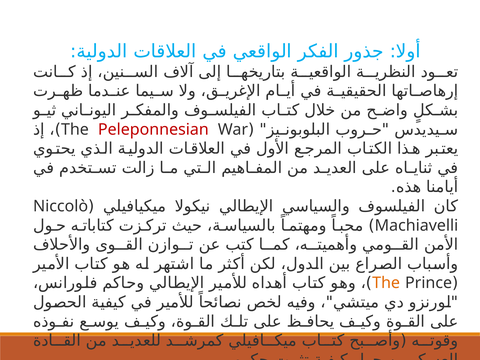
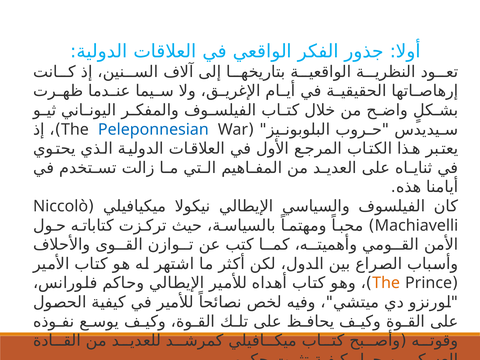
Peleponnesian colour: red -> blue (153, 129)
